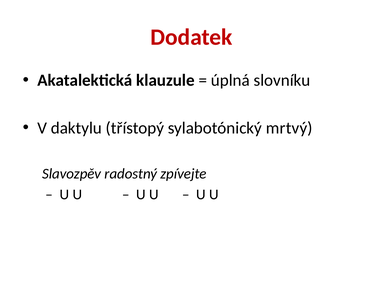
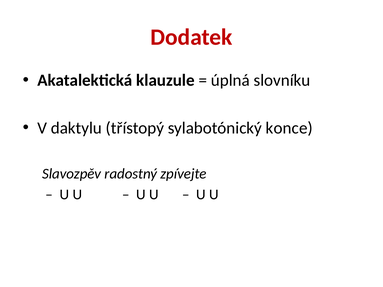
mrtvý: mrtvý -> konce (289, 128)
